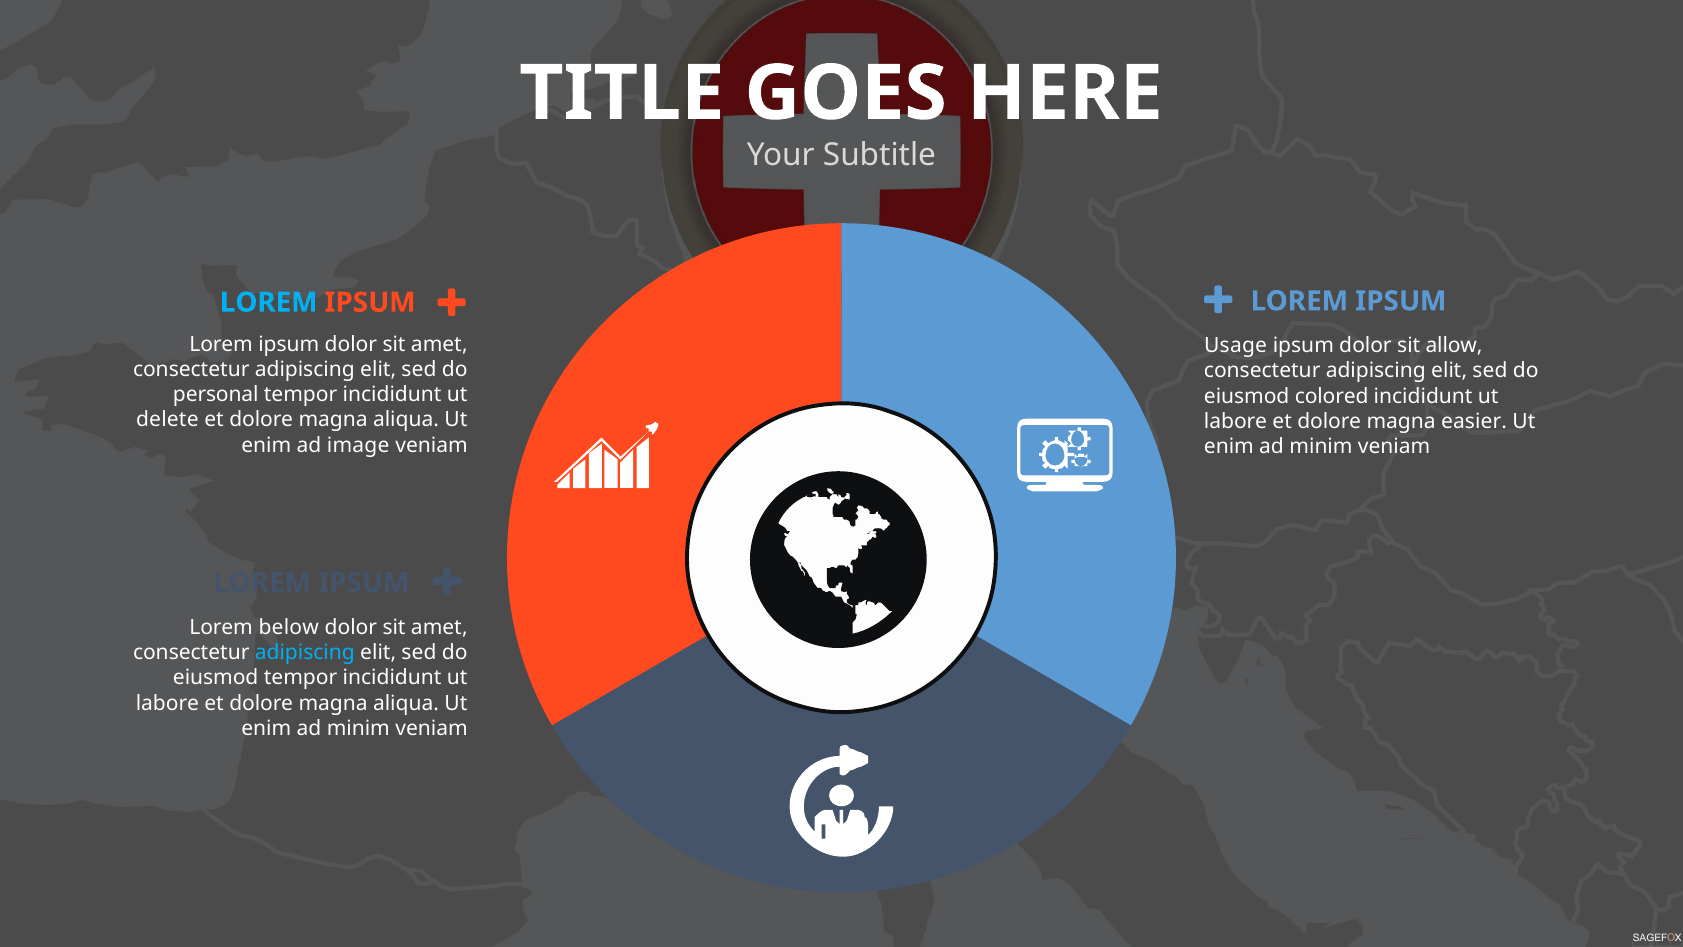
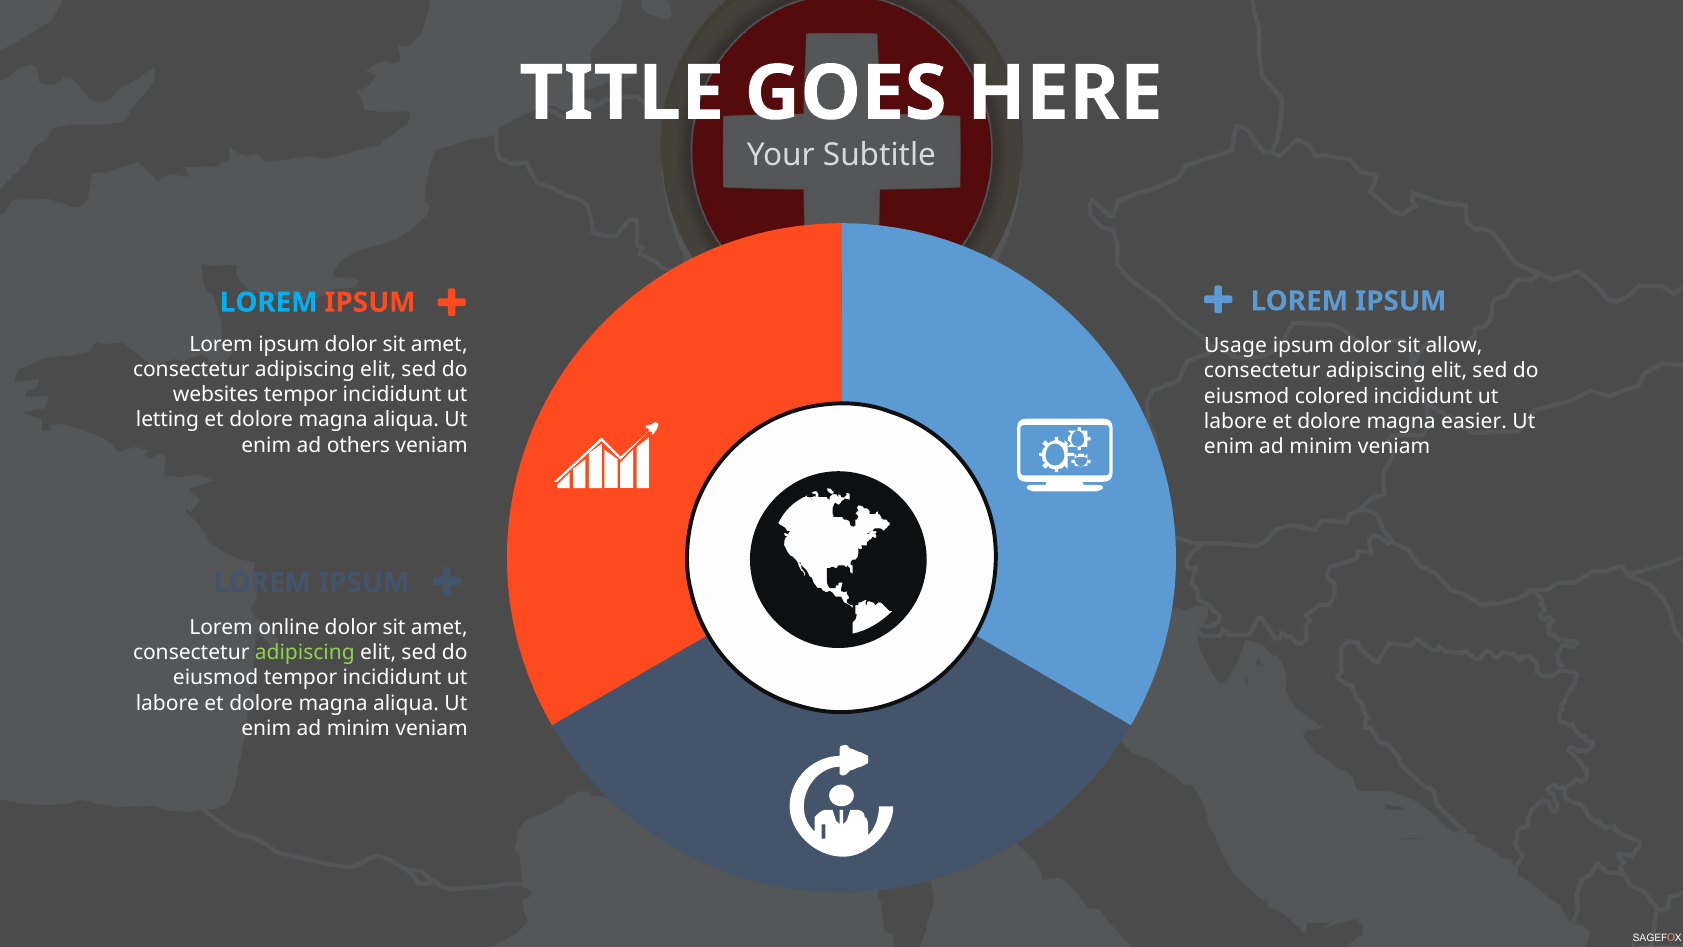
personal: personal -> websites (216, 394)
delete: delete -> letting (167, 420)
image: image -> others (358, 445)
below: below -> online (289, 627)
adipiscing colour: light blue -> light green (305, 652)
